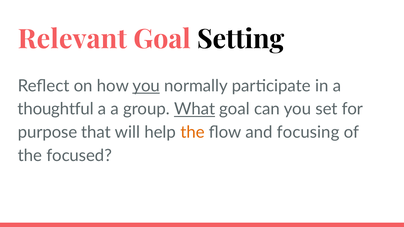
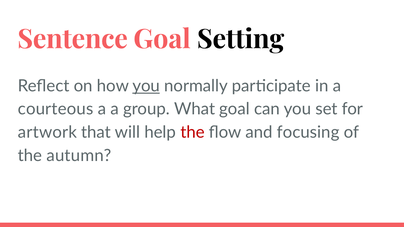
Relevant: Relevant -> Sentence (73, 39)
thoughtful: thoughtful -> courteous (56, 109)
What underline: present -> none (195, 109)
purpose: purpose -> artwork (47, 132)
the colour: orange -> red (192, 132)
focused: focused -> autumn (79, 156)
